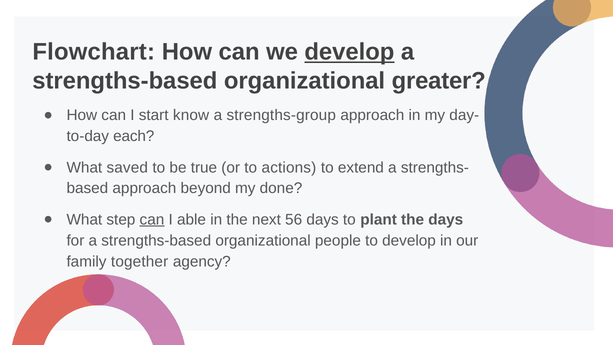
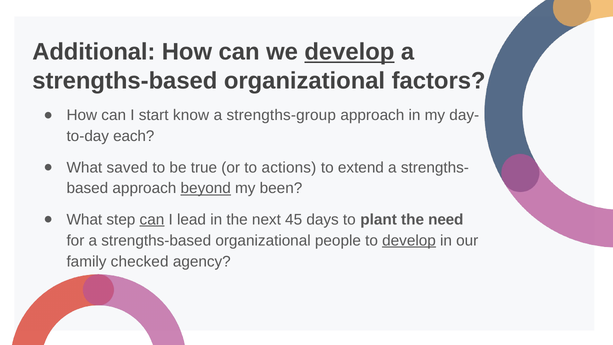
Flowchart: Flowchart -> Additional (94, 52)
greater: greater -> factors (439, 81)
beyond underline: none -> present (206, 188)
done: done -> been (281, 188)
able: able -> lead (192, 219)
56: 56 -> 45 (294, 219)
the days: days -> need (446, 219)
develop underline: none -> present (409, 240)
together: together -> checked (140, 261)
